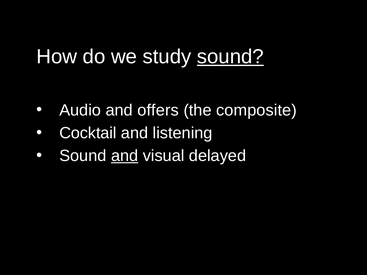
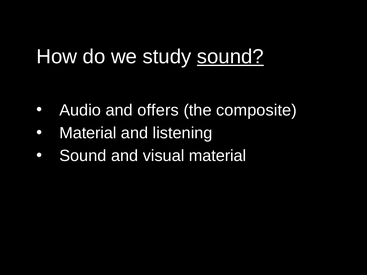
Cocktail: Cocktail -> Material (88, 133)
and underline: present -> none (125, 156)
visual delayed: delayed -> material (218, 156)
